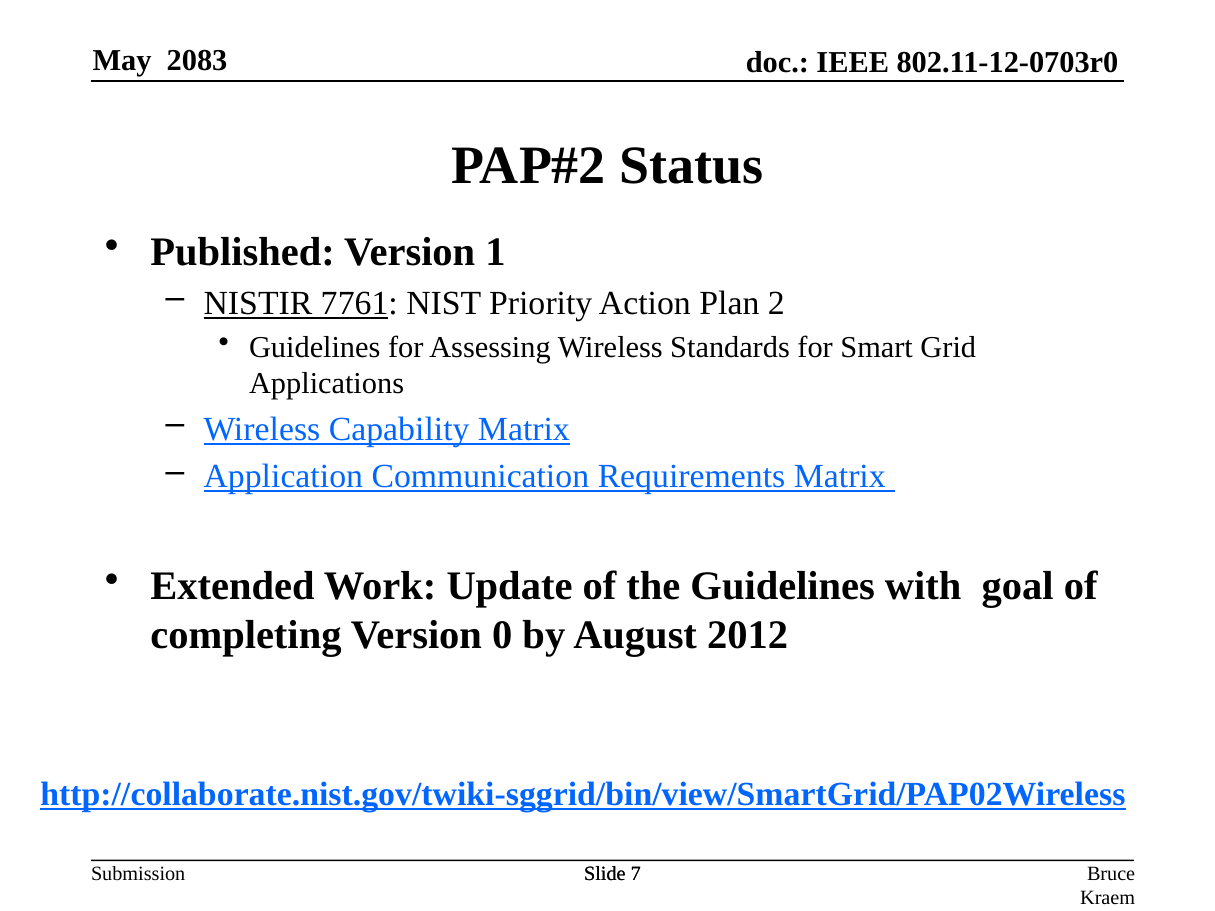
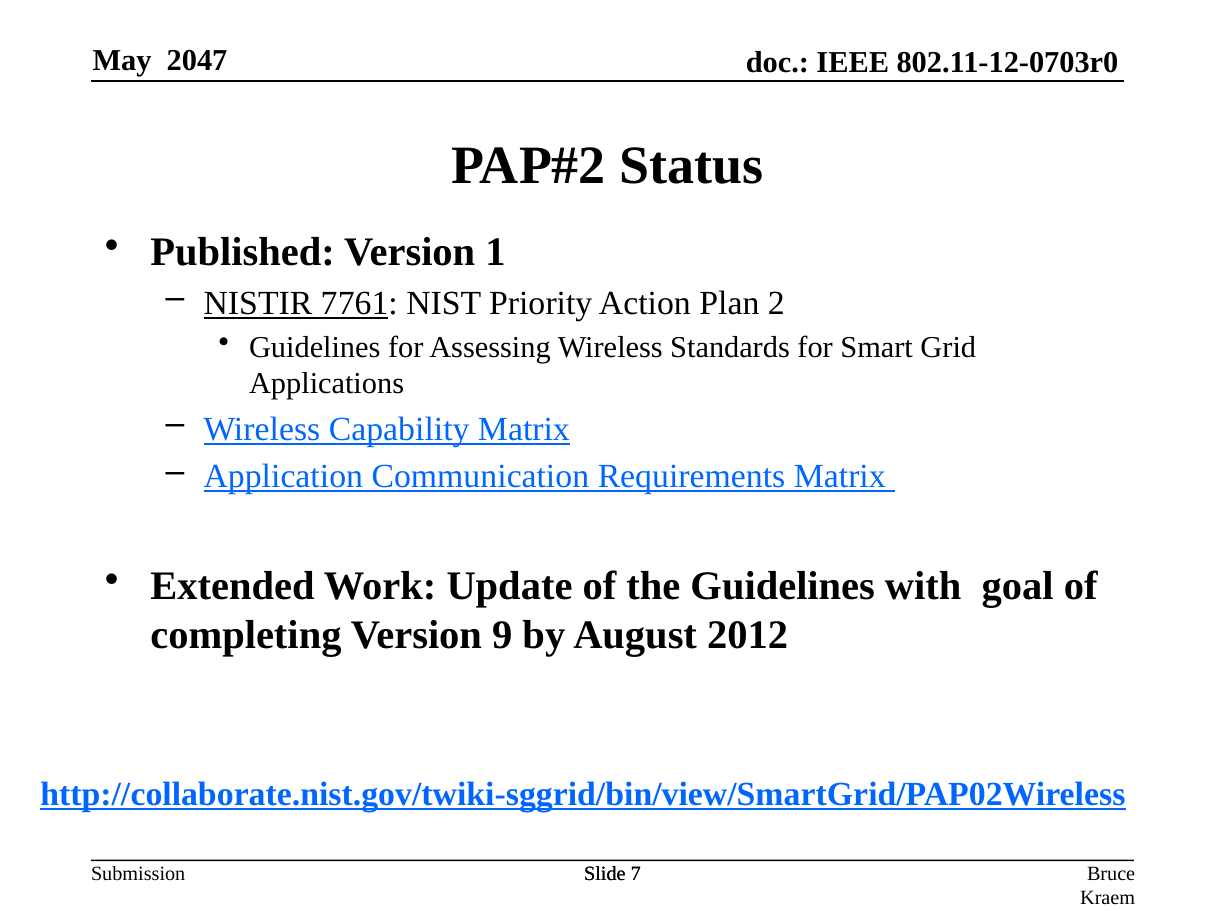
2083: 2083 -> 2047 (197, 60)
0: 0 -> 9 (502, 635)
